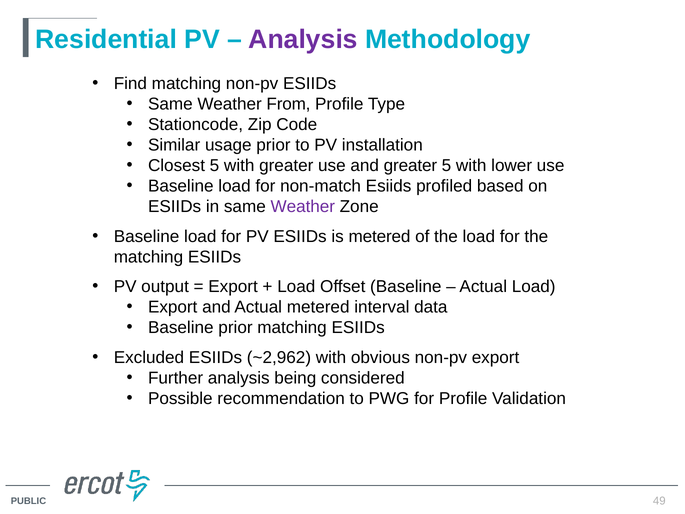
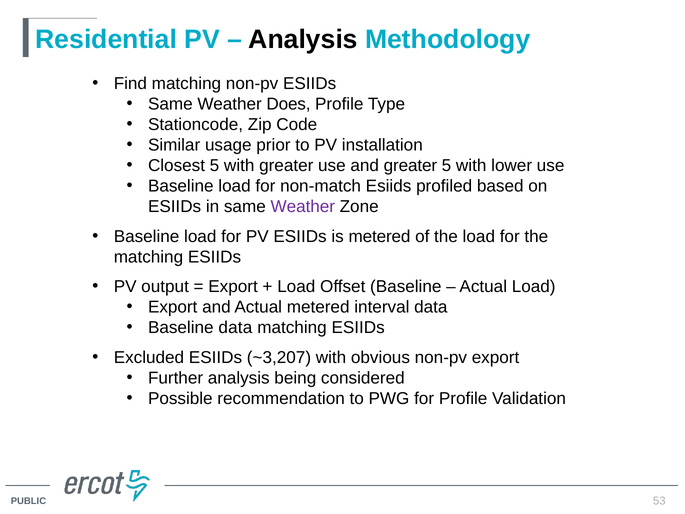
Analysis colour: purple -> black (303, 39)
From: From -> Does (288, 104)
Baseline prior: prior -> data (235, 328)
~2,962: ~2,962 -> ~3,207 (279, 357)
49: 49 -> 53 (659, 501)
